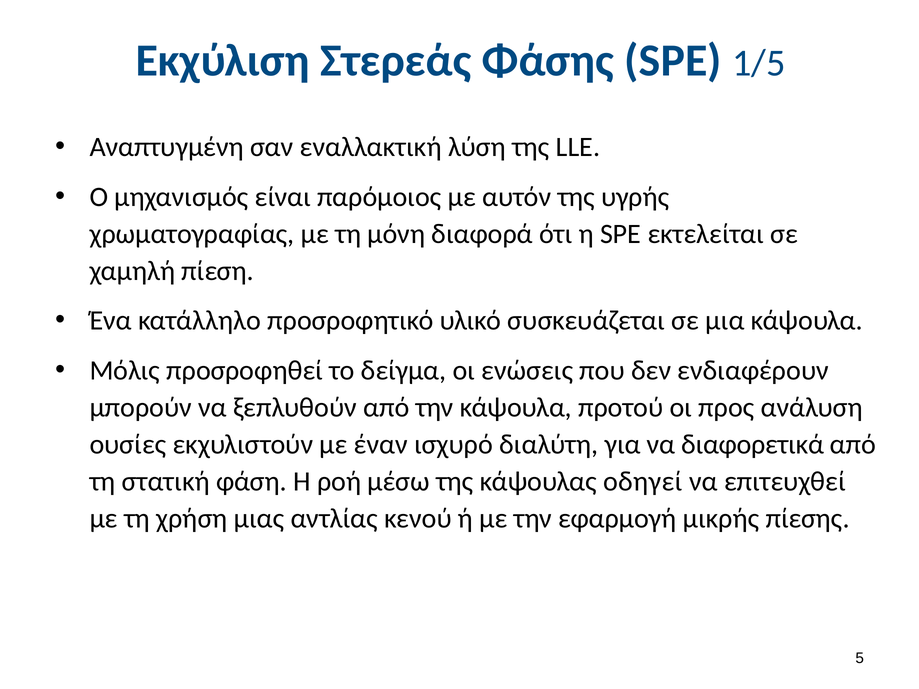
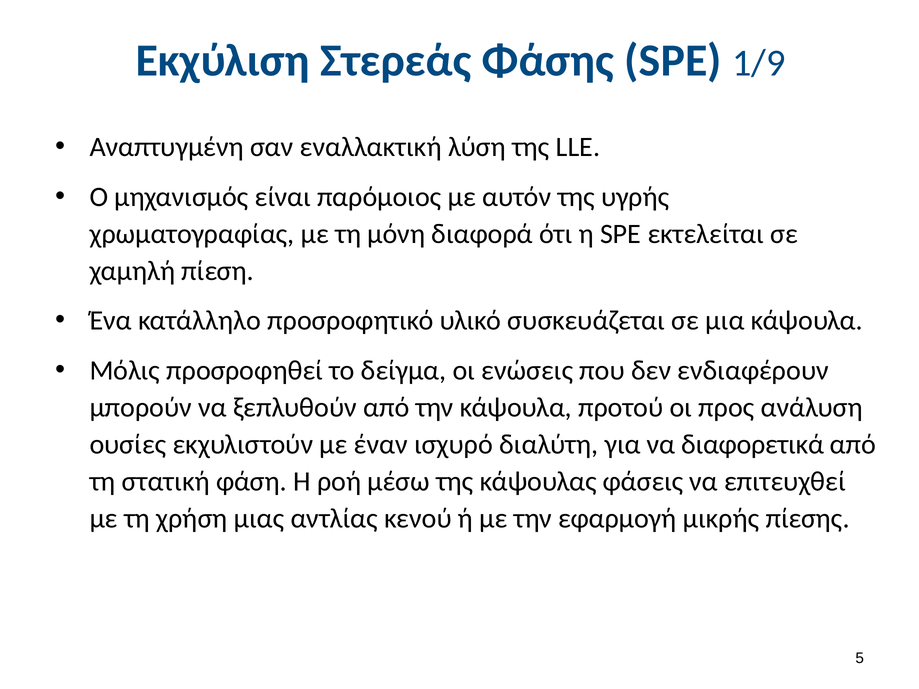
1/5: 1/5 -> 1/9 (759, 63)
οδηγεί: οδηγεί -> φάσεις (643, 482)
